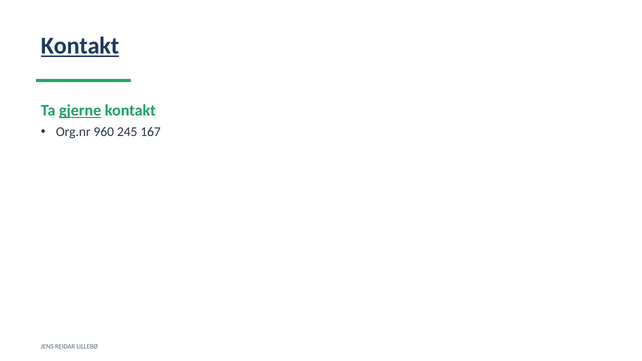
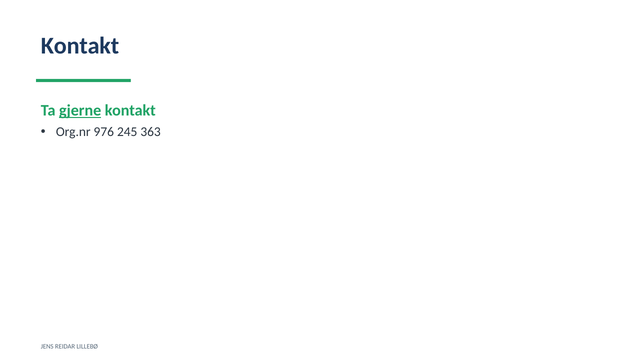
Kontakt underline: present -> none (80, 46)
960: 960 -> 976 (104, 132)
167: 167 -> 363 (151, 132)
